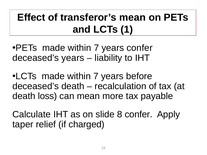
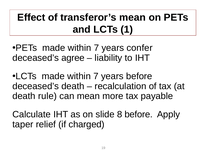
deceased’s years: years -> agree (73, 58)
loss: loss -> rule (47, 96)
8 confer: confer -> before (139, 115)
